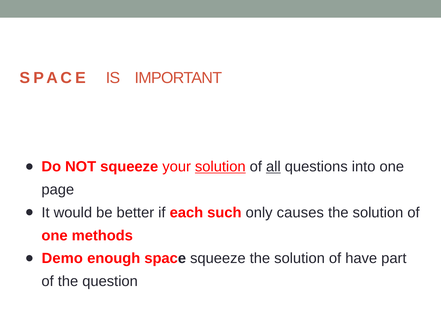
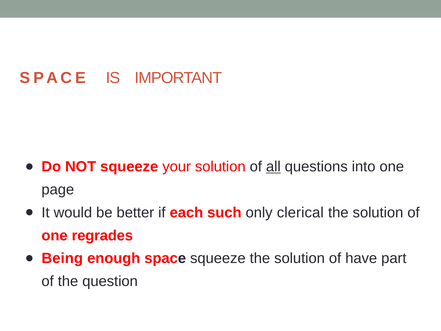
solution underline: present -> none (220, 167)
causes: causes -> clerical (300, 212)
methods: methods -> regrades (102, 235)
Demo: Demo -> Being (62, 258)
